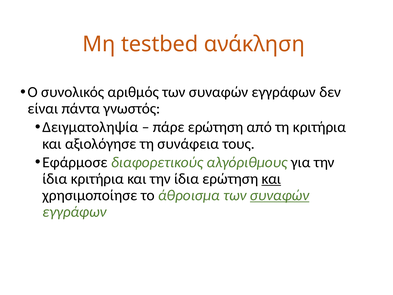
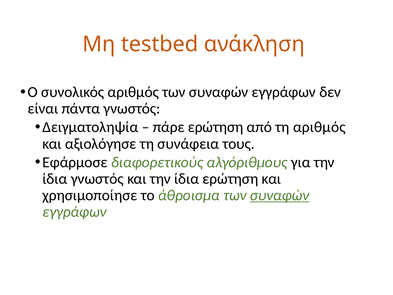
τη κριτήρια: κριτήρια -> αριθμός (319, 127)
ίδια κριτήρια: κριτήρια -> γνωστός (97, 179)
και underline: present -> none (271, 179)
